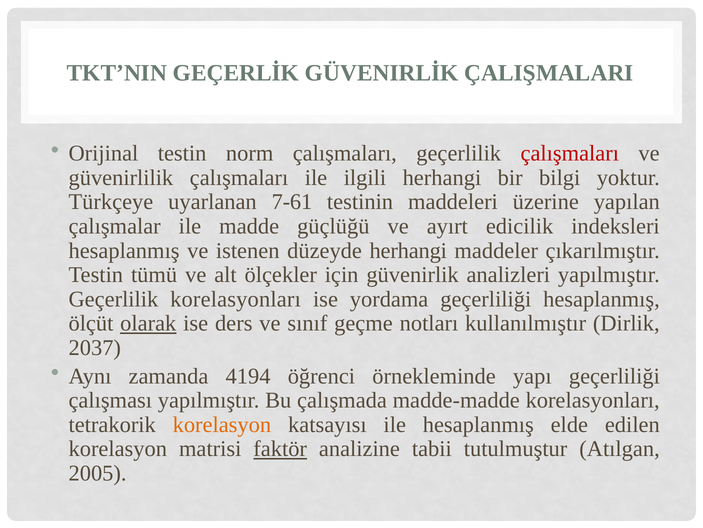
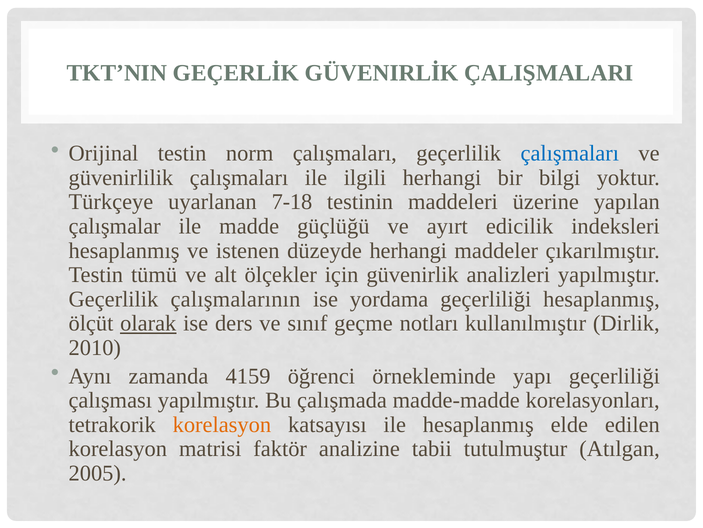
çalışmaları colour: red -> blue (570, 153)
7-61: 7-61 -> 7-18 (292, 202)
Geçerlilik korelasyonları: korelasyonları -> çalışmalarının (235, 299)
2037: 2037 -> 2010 (95, 347)
4194: 4194 -> 4159 (248, 376)
faktör underline: present -> none (280, 448)
